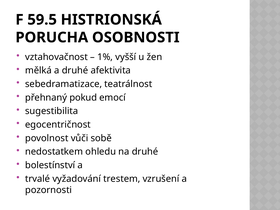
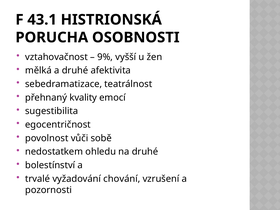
59.5: 59.5 -> 43.1 (42, 20)
1%: 1% -> 9% (105, 57)
pokud: pokud -> kvality (83, 98)
trestem‚: trestem‚ -> chování‚ (122, 179)
